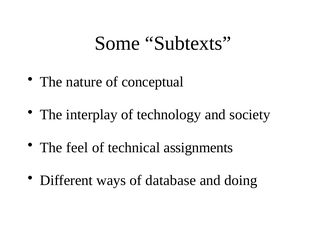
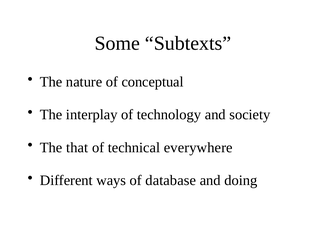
feel: feel -> that (77, 148)
assignments: assignments -> everywhere (198, 148)
